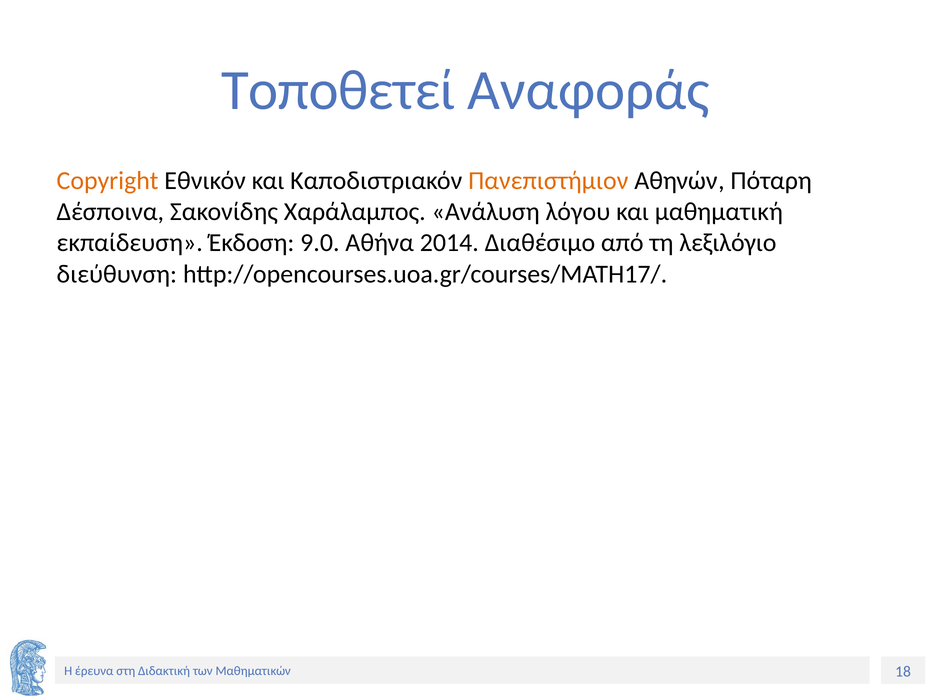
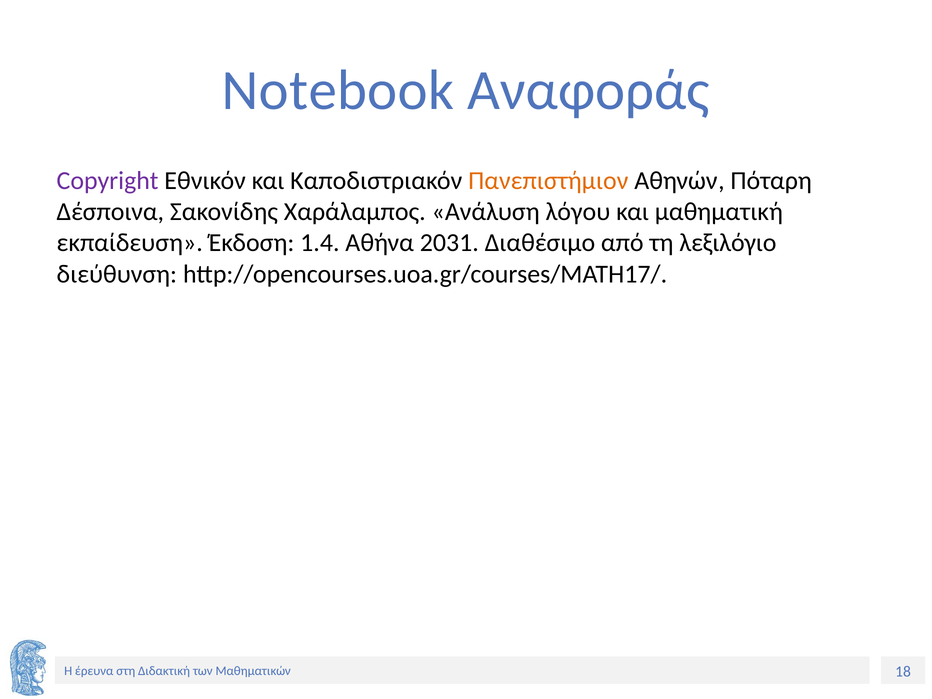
Τοποθετεί: Τοποθετεί -> Notebook (338, 90)
Copyright colour: orange -> purple (108, 181)
9.0: 9.0 -> 1.4 (320, 243)
2014: 2014 -> 2031 (449, 243)
